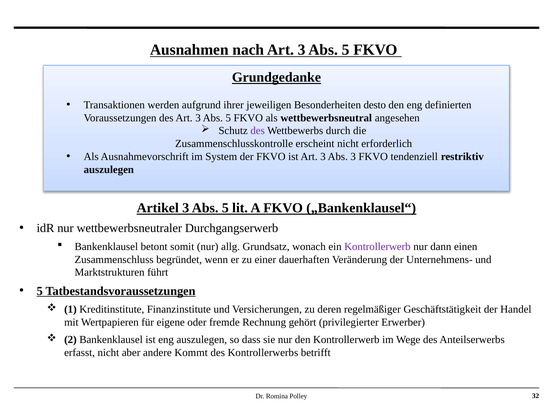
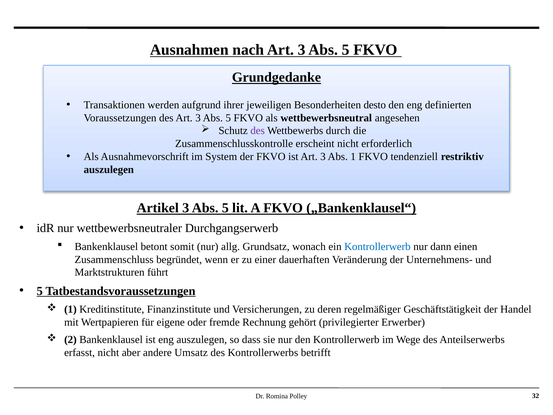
Abs 3: 3 -> 1 (353, 156)
Kontrollerwerb colour: purple -> blue (377, 246)
Kommt: Kommt -> Umsatz (191, 352)
